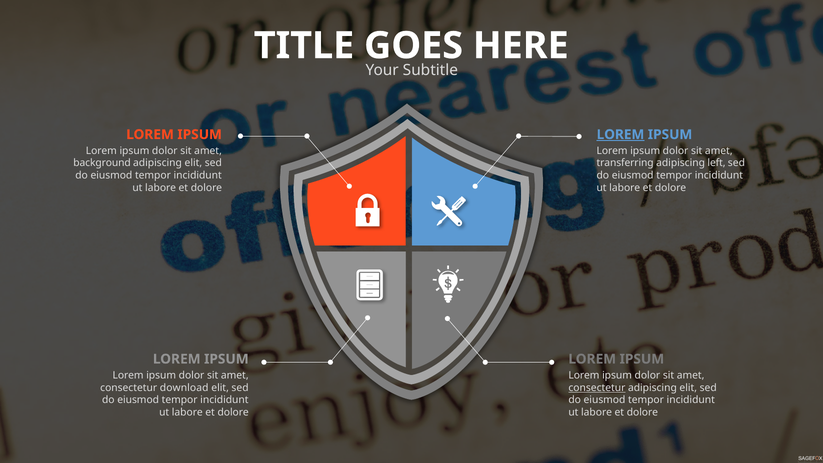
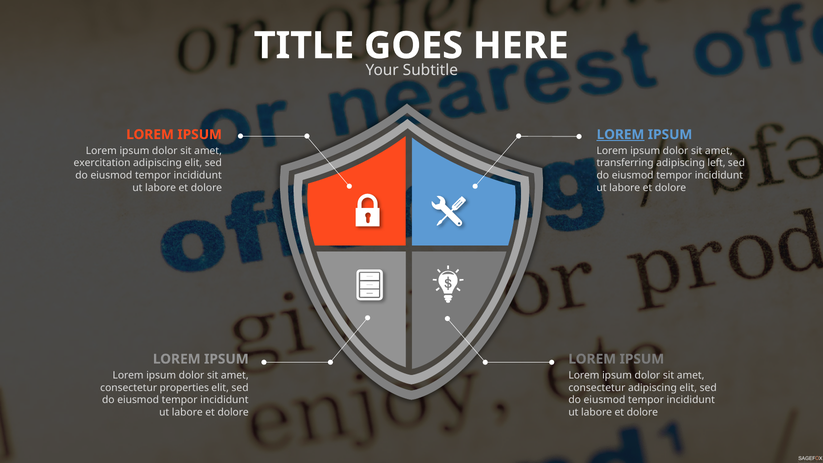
background: background -> exercitation (102, 163)
download: download -> properties (184, 388)
consectetur underline: present -> none (597, 388)
